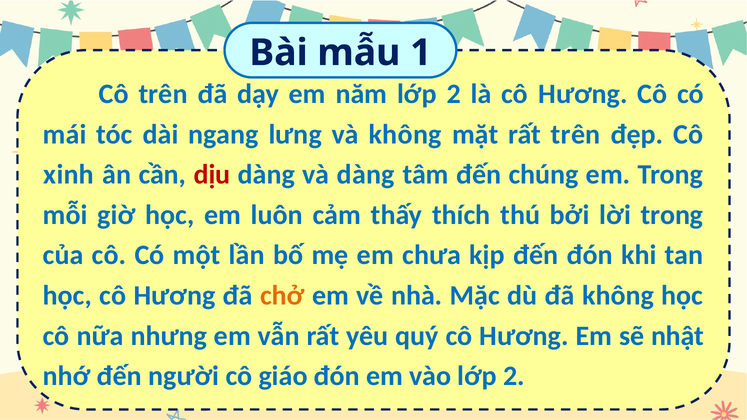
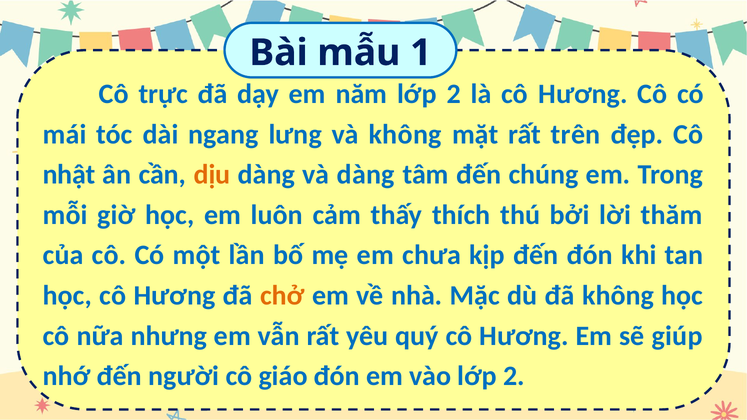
Cô trên: trên -> trực (163, 94)
xinh: xinh -> nhật (69, 175)
dịu colour: red -> orange (212, 175)
lời trong: trong -> thăm (672, 215)
nhật: nhật -> giúp (677, 336)
